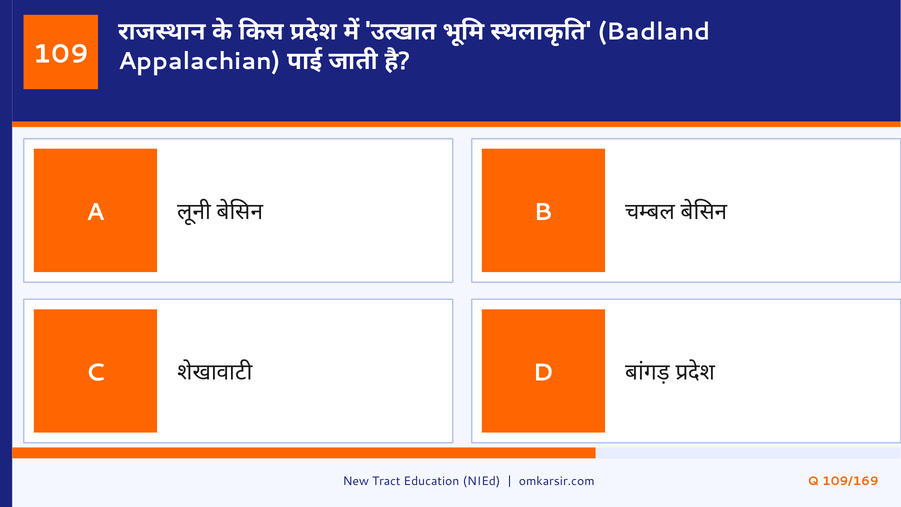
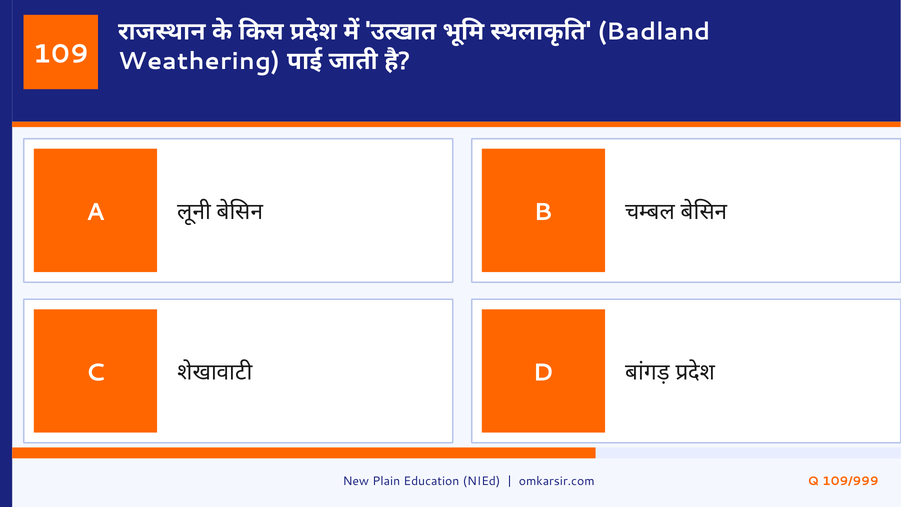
Appalachian: Appalachian -> Weathering (199, 61)
Tract: Tract -> Plain (386, 481)
109/169: 109/169 -> 109/999 (850, 481)
